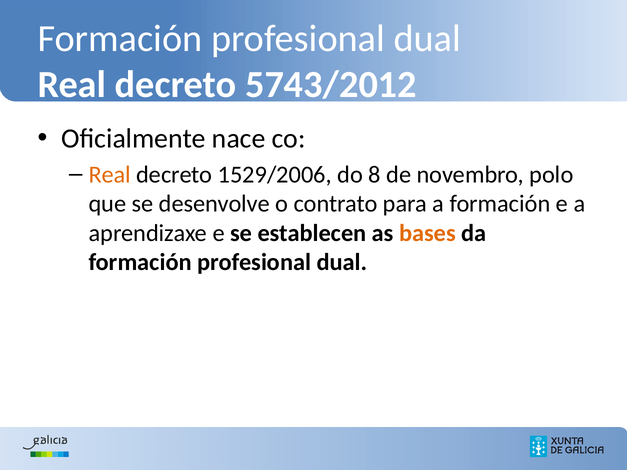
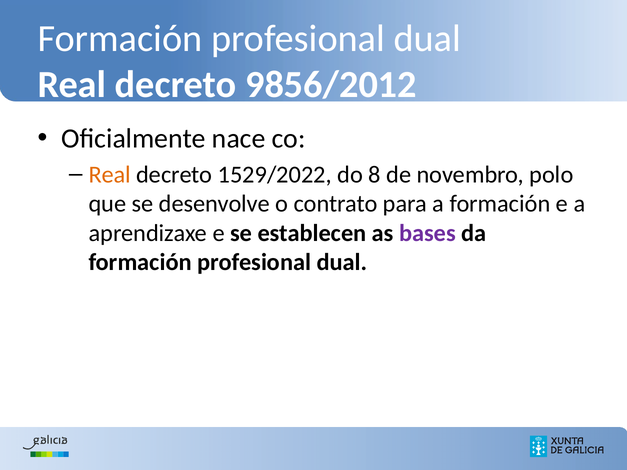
5743/2012: 5743/2012 -> 9856/2012 (331, 85)
1529/2006: 1529/2006 -> 1529/2022 (275, 175)
bases colour: orange -> purple (427, 233)
